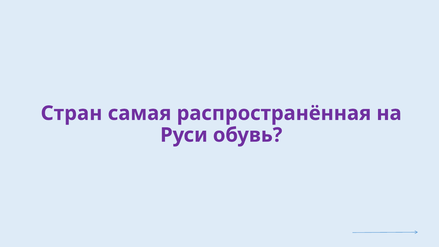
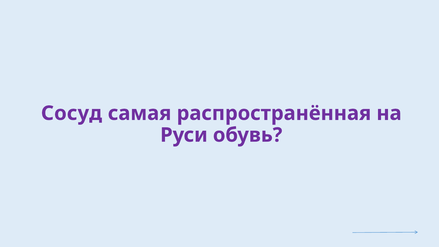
Стран: Стран -> Сосуд (72, 113)
